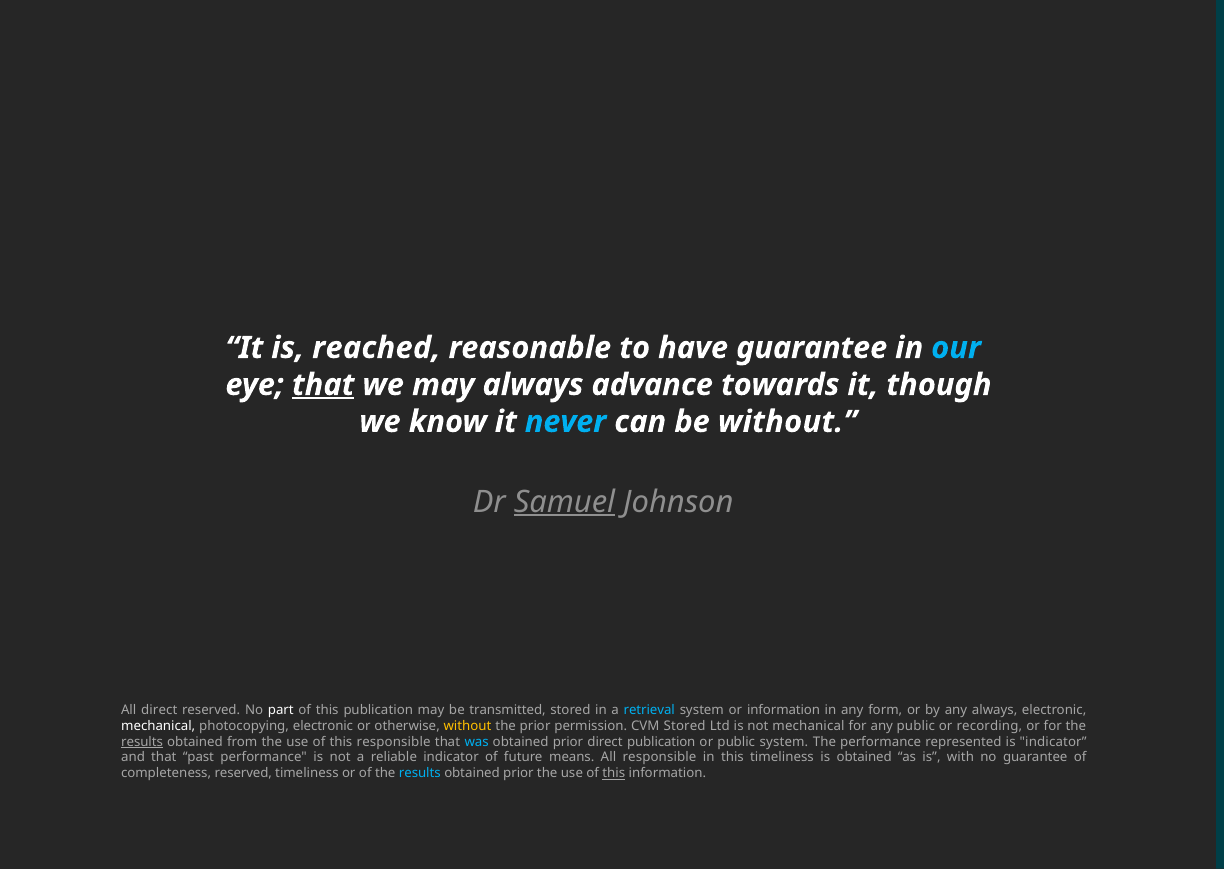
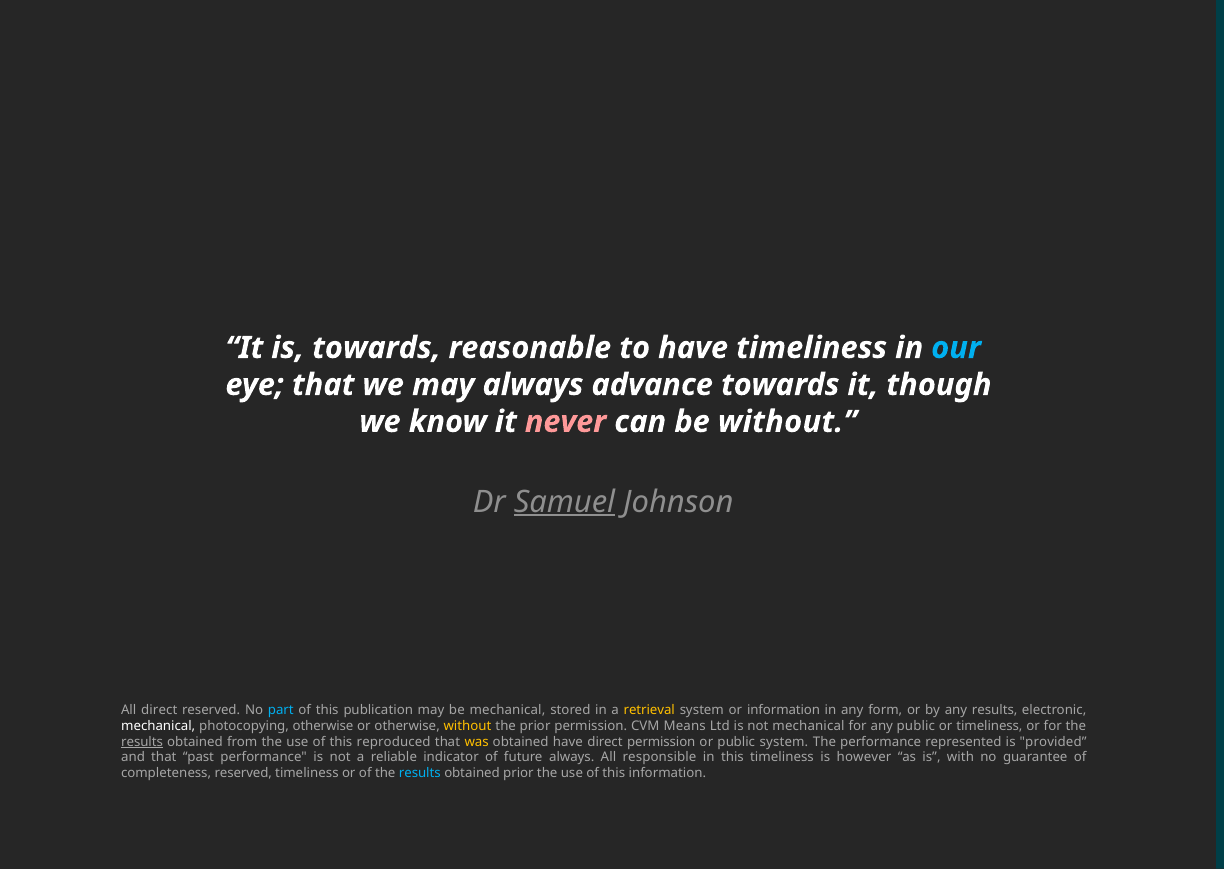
is reached: reached -> towards (376, 348)
have guarantee: guarantee -> timeliness (812, 348)
that underline: present -> none (323, 385)
never colour: light blue -> pink (566, 422)
part colour: white -> light blue (281, 711)
be transmitted: transmitted -> mechanical (507, 711)
retrieval colour: light blue -> yellow (649, 711)
any always: always -> results (995, 711)
photocopying electronic: electronic -> otherwise (323, 726)
CVM Stored: Stored -> Means (685, 726)
or recording: recording -> timeliness (989, 726)
this responsible: responsible -> reproduced (394, 742)
was colour: light blue -> yellow (477, 742)
prior: prior -> have (568, 742)
direct publication: publication -> permission (661, 742)
is indicator: indicator -> provided (1053, 742)
future means: means -> always (572, 758)
is obtained: obtained -> however (864, 758)
this underline: present -> none (614, 774)
